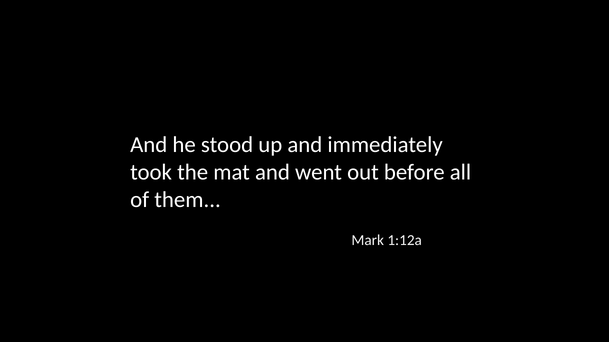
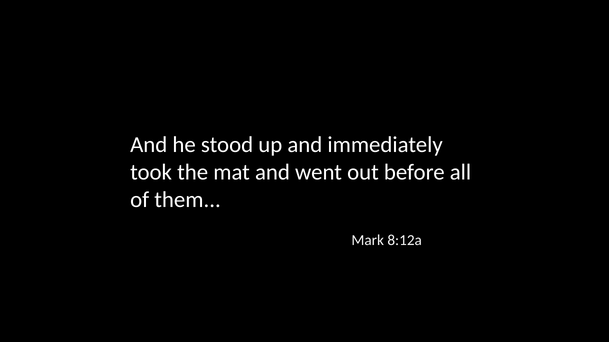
1:12a: 1:12a -> 8:12a (405, 241)
